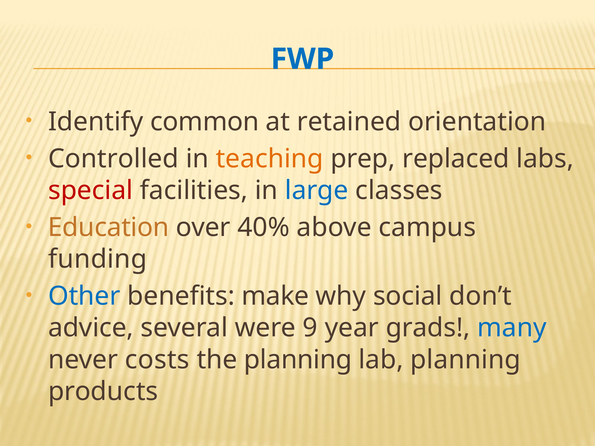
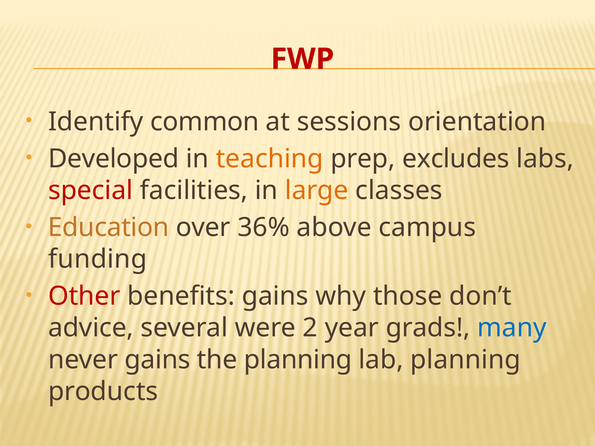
FWP colour: blue -> red (302, 59)
retained: retained -> sessions (349, 122)
Controlled: Controlled -> Developed (114, 159)
replaced: replaced -> excludes (456, 159)
large colour: blue -> orange (317, 191)
40%: 40% -> 36% (264, 228)
Other colour: blue -> red (84, 296)
benefits make: make -> gains (275, 296)
social: social -> those (408, 296)
9: 9 -> 2 (310, 328)
never costs: costs -> gains (157, 360)
